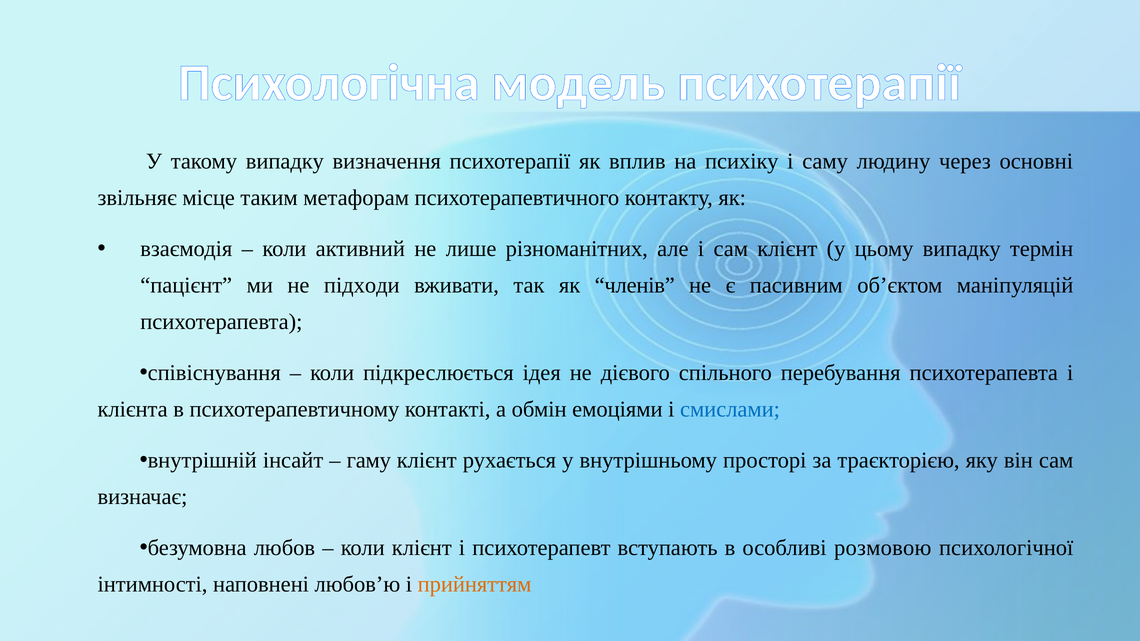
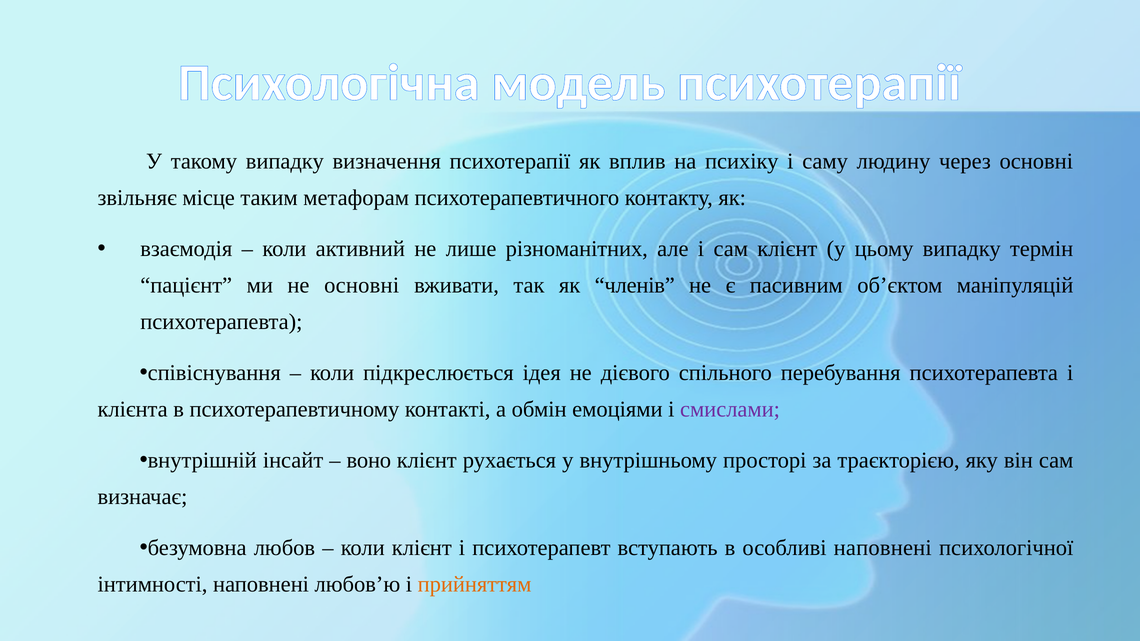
не підходи: підходи -> основні (362, 285)
смислами colour: blue -> purple (730, 410)
гаму: гаму -> воно (369, 461)
особливі розмовою: розмовою -> наповнені (883, 548)
